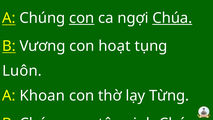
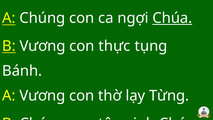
con underline: present -> none (82, 18)
hoạt: hoạt -> thực (114, 46)
Luôn: Luôn -> Bánh (22, 71)
A Khoan: Khoan -> Vương (42, 96)
